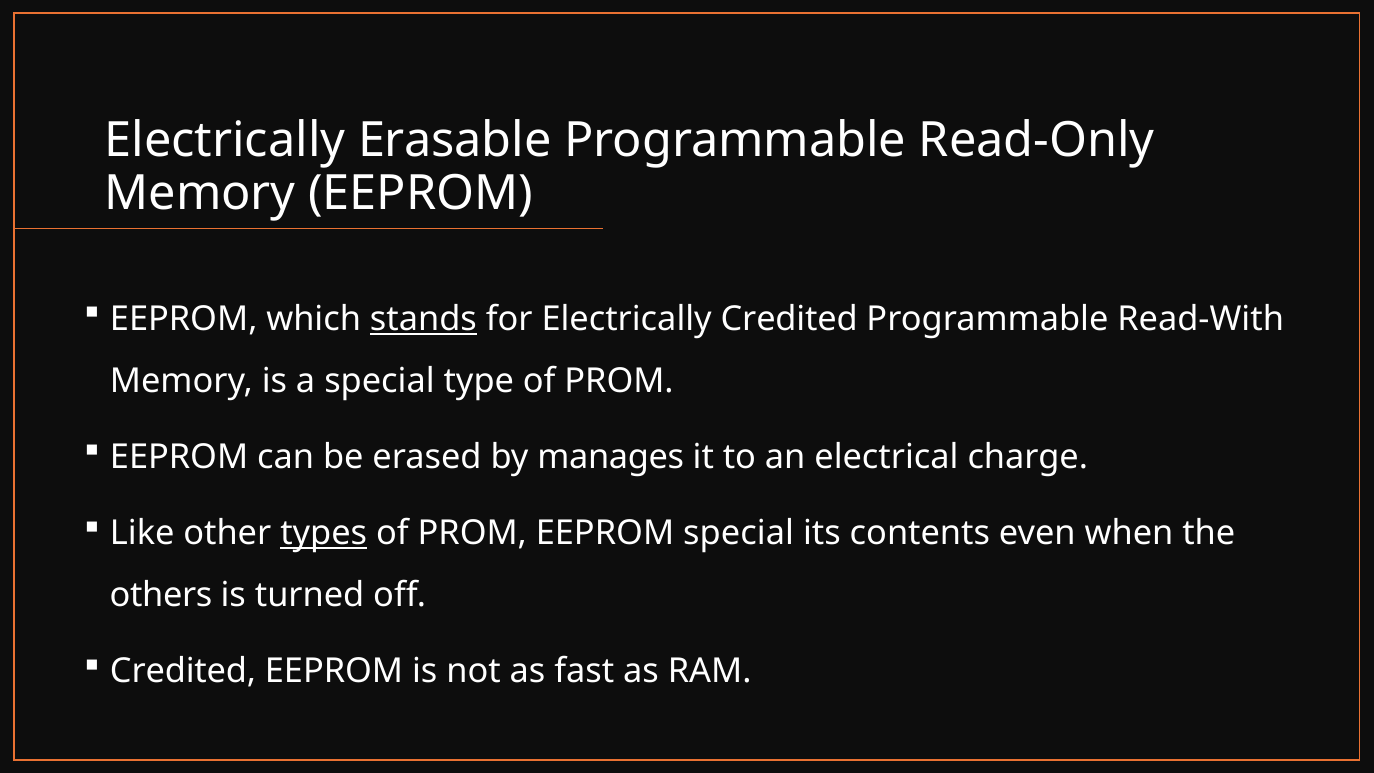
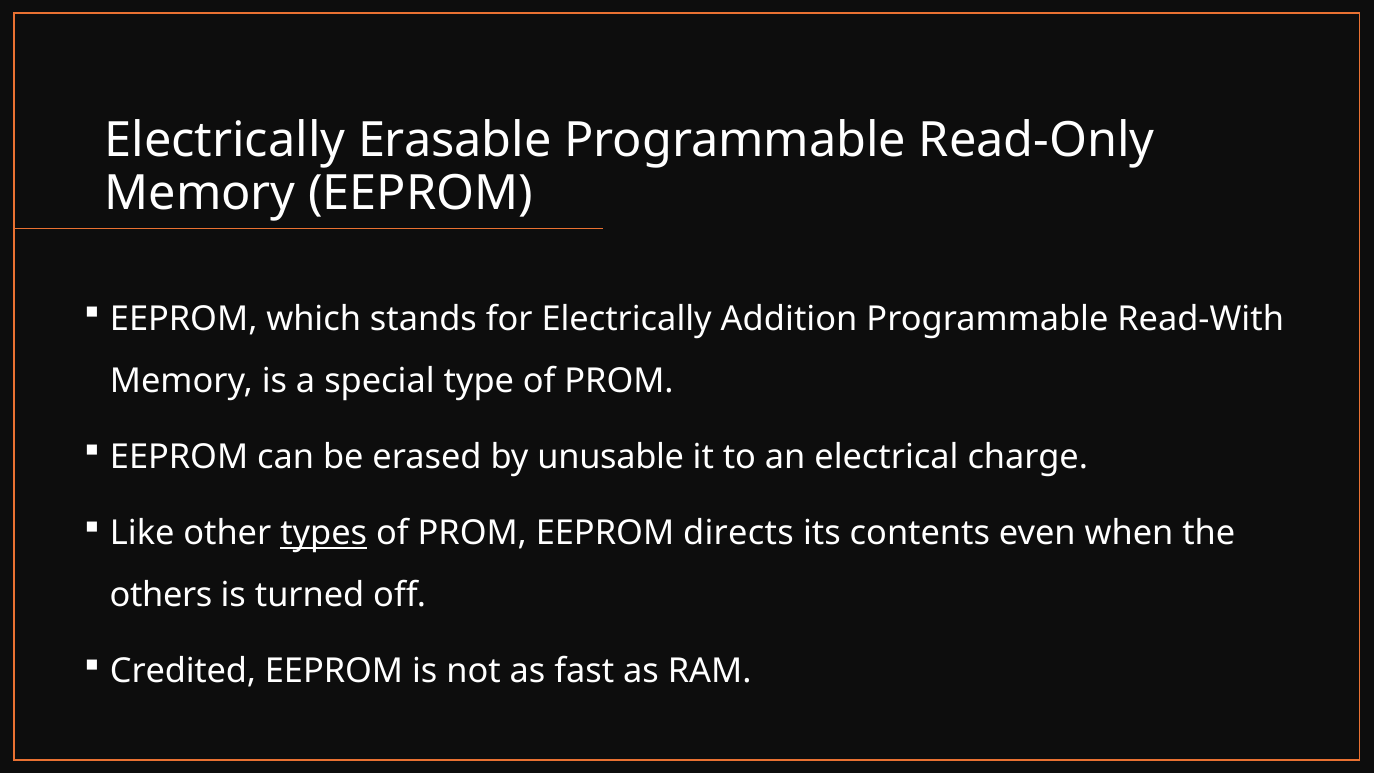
stands underline: present -> none (423, 319)
Electrically Credited: Credited -> Addition (789, 319)
manages: manages -> unusable (611, 457)
EEPROM special: special -> directs (738, 533)
